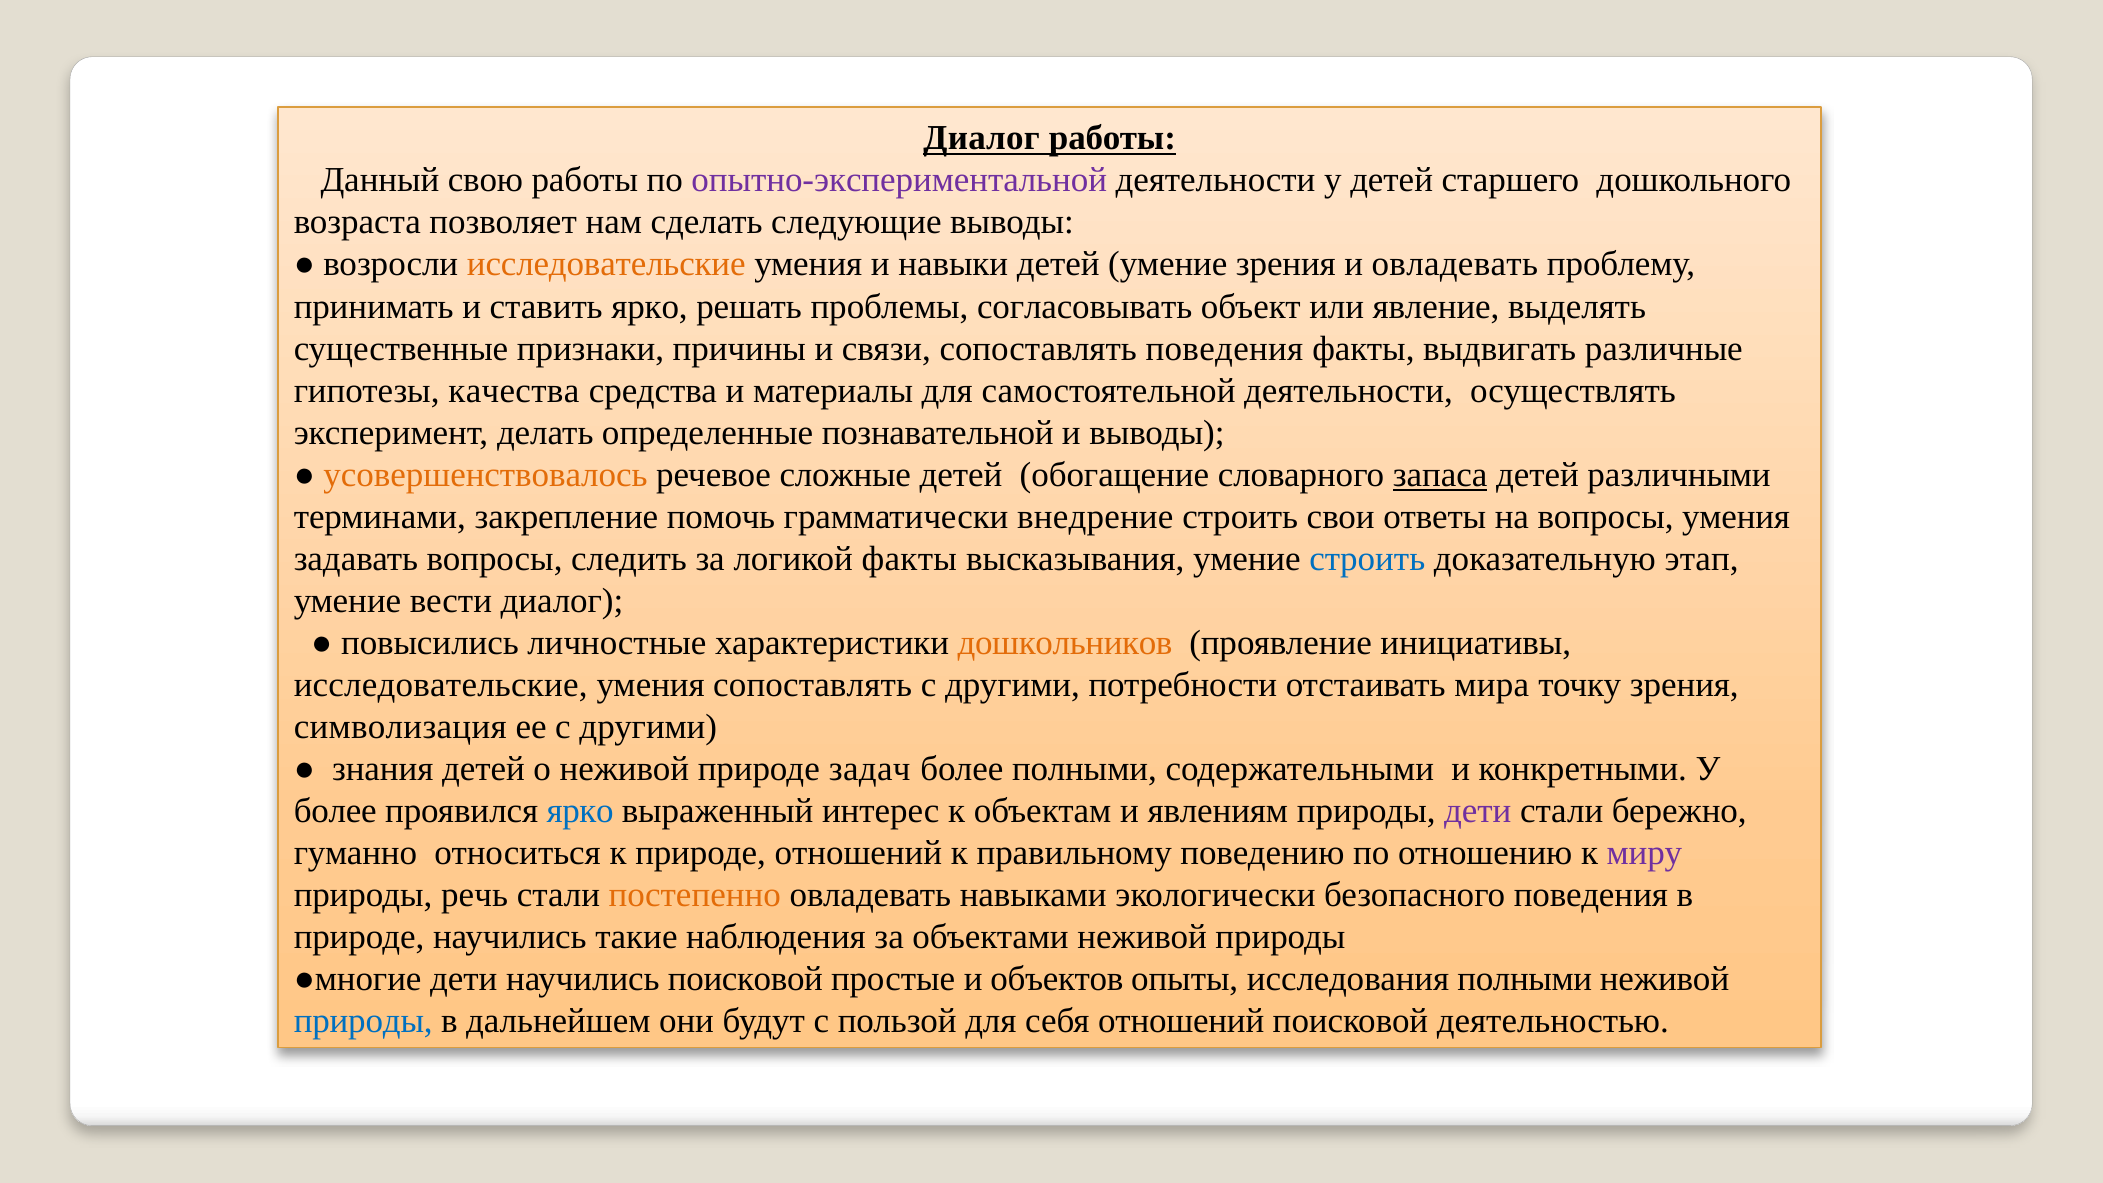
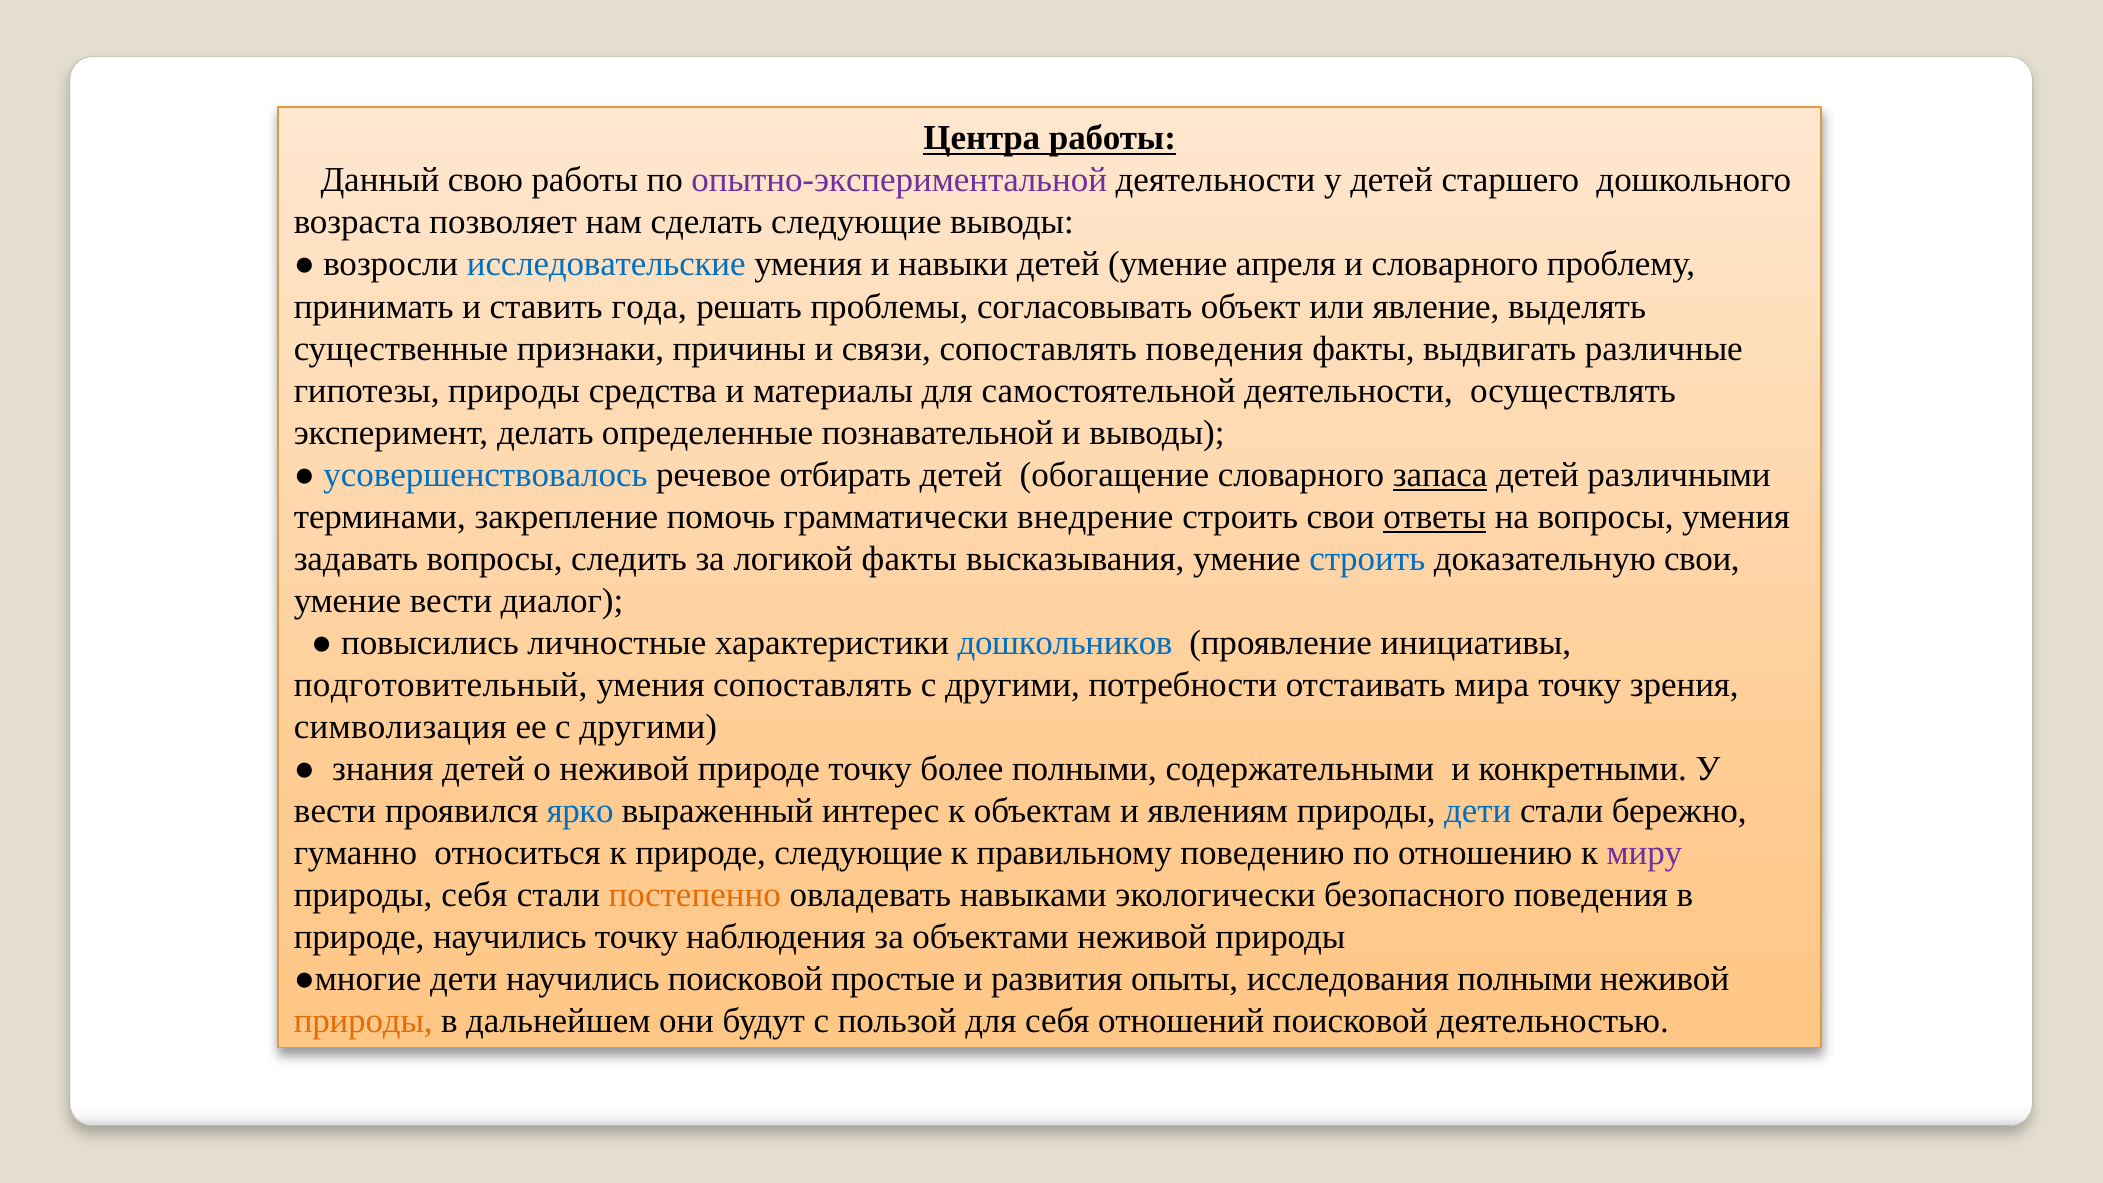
Диалог: Диалог -> Центра (982, 138)
исследовательские colour: orange -> blue (606, 264)
умение зрения: зрения -> апреля (1286, 264)
и овладевать: овладевать -> словарного (1455, 264)
ставить ярко: ярко -> года (649, 306)
гипотезы качества: качества -> природы (514, 391)
усовершенствовалось colour: orange -> blue (486, 475)
сложные: сложные -> отбирать (845, 475)
ответы underline: none -> present (1435, 517)
доказательную этап: этап -> свои (1702, 559)
дошкольников colour: orange -> blue (1065, 643)
исследовательские: исследовательские -> подготовительный (441, 685)
природе задач: задач -> точку (870, 769)
более: более -> вести (335, 811)
дети colour: purple -> blue (1478, 811)
природе отношений: отношений -> следующие (859, 853)
природы речь: речь -> себя (474, 895)
научились такие: такие -> точку (637, 937)
объектов: объектов -> развития (1057, 979)
природы colour: blue -> orange (363, 1021)
